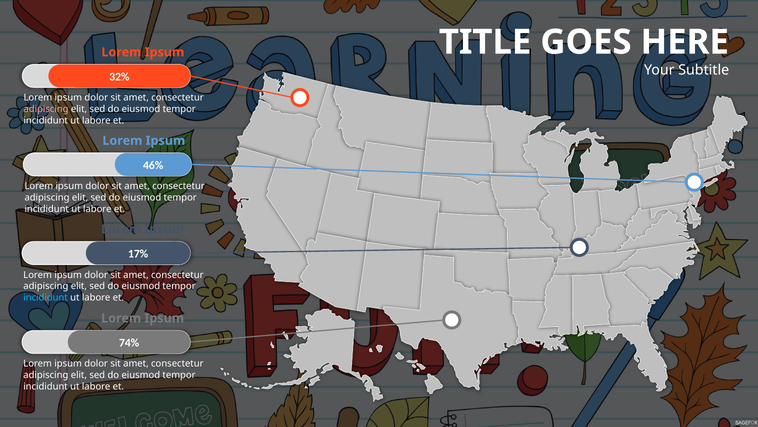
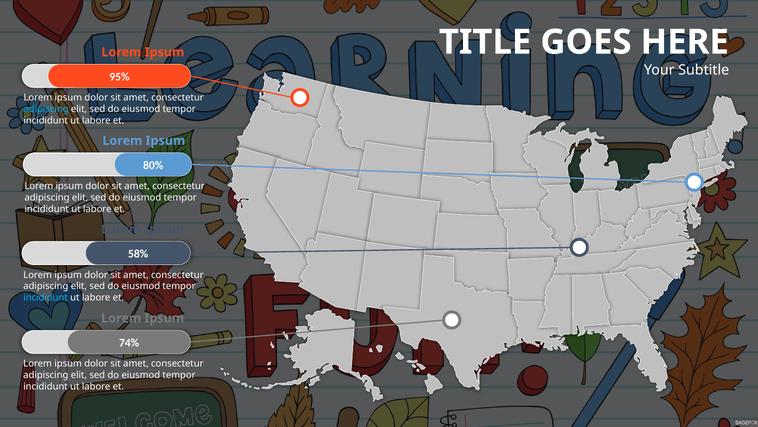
32%: 32% -> 95% (119, 77)
adipiscing colour: pink -> light blue (46, 109)
46%: 46% -> 80% (153, 165)
17%: 17% -> 58% (138, 253)
